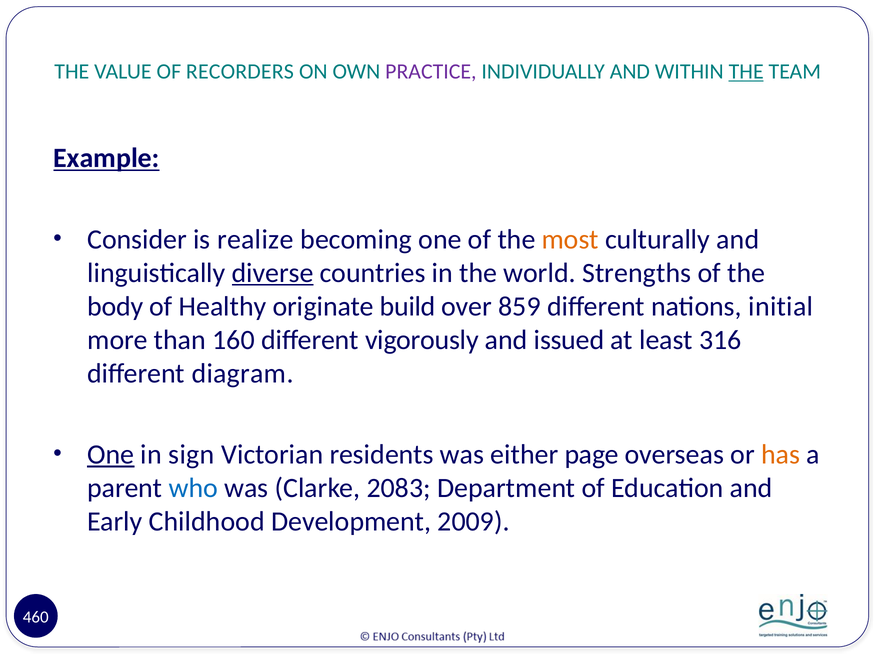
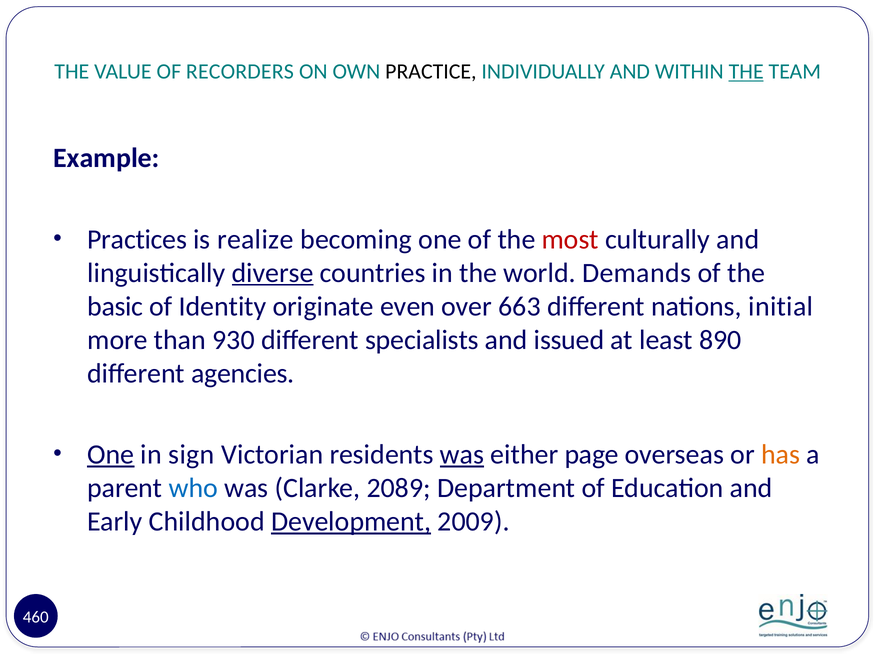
PRACTICE colour: purple -> black (431, 72)
Example underline: present -> none (106, 158)
Consider: Consider -> Practices (137, 239)
most colour: orange -> red (570, 239)
Strengths: Strengths -> Demands (637, 273)
body: body -> basic (115, 306)
Healthy: Healthy -> Identity (223, 306)
build: build -> even (408, 306)
859: 859 -> 663 (519, 306)
160: 160 -> 930 (234, 340)
vigorously: vigorously -> specialists (422, 340)
316: 316 -> 890 (720, 340)
diagram: diagram -> agencies (243, 374)
was underline: none -> present (462, 455)
2083: 2083 -> 2089 (399, 488)
Development underline: none -> present (351, 522)
